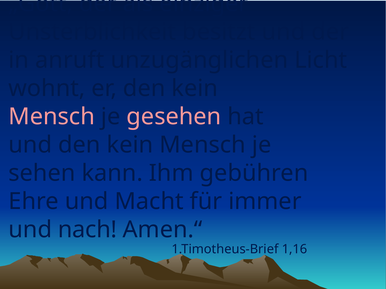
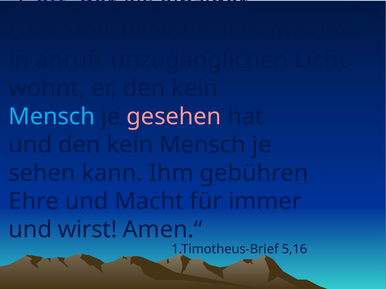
Mensch colour: pink -> light blue (52, 117)
nach: nach -> wirst (87, 230)
1,16: 1,16 -> 5,16 (295, 250)
